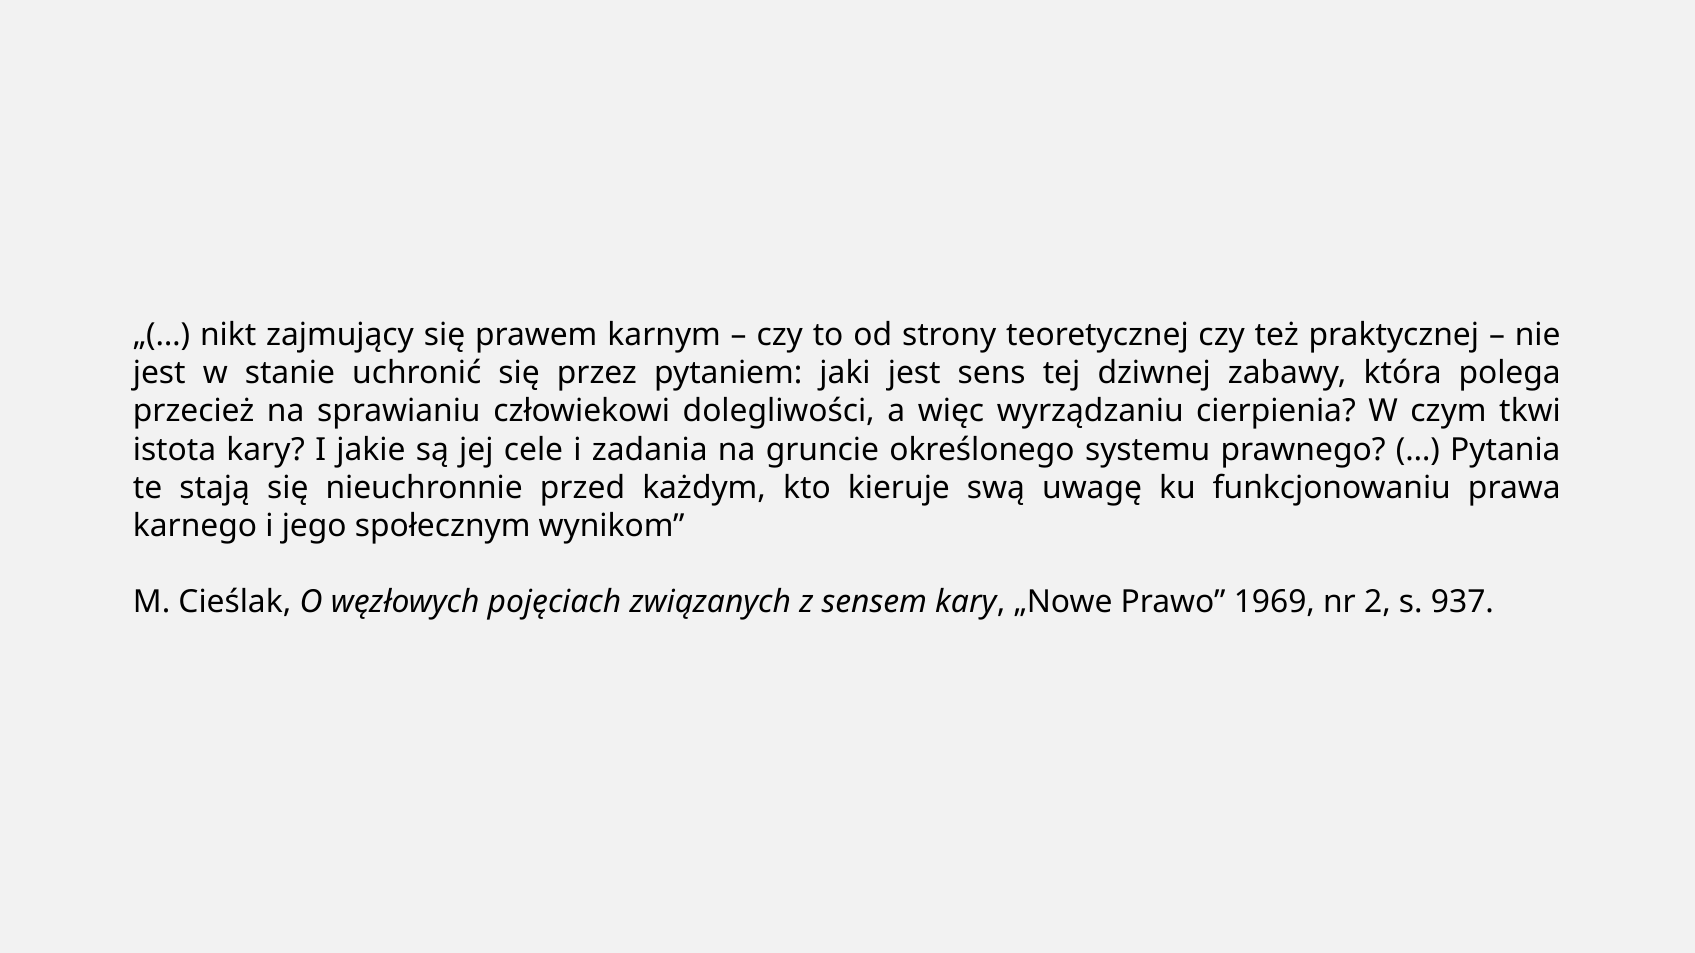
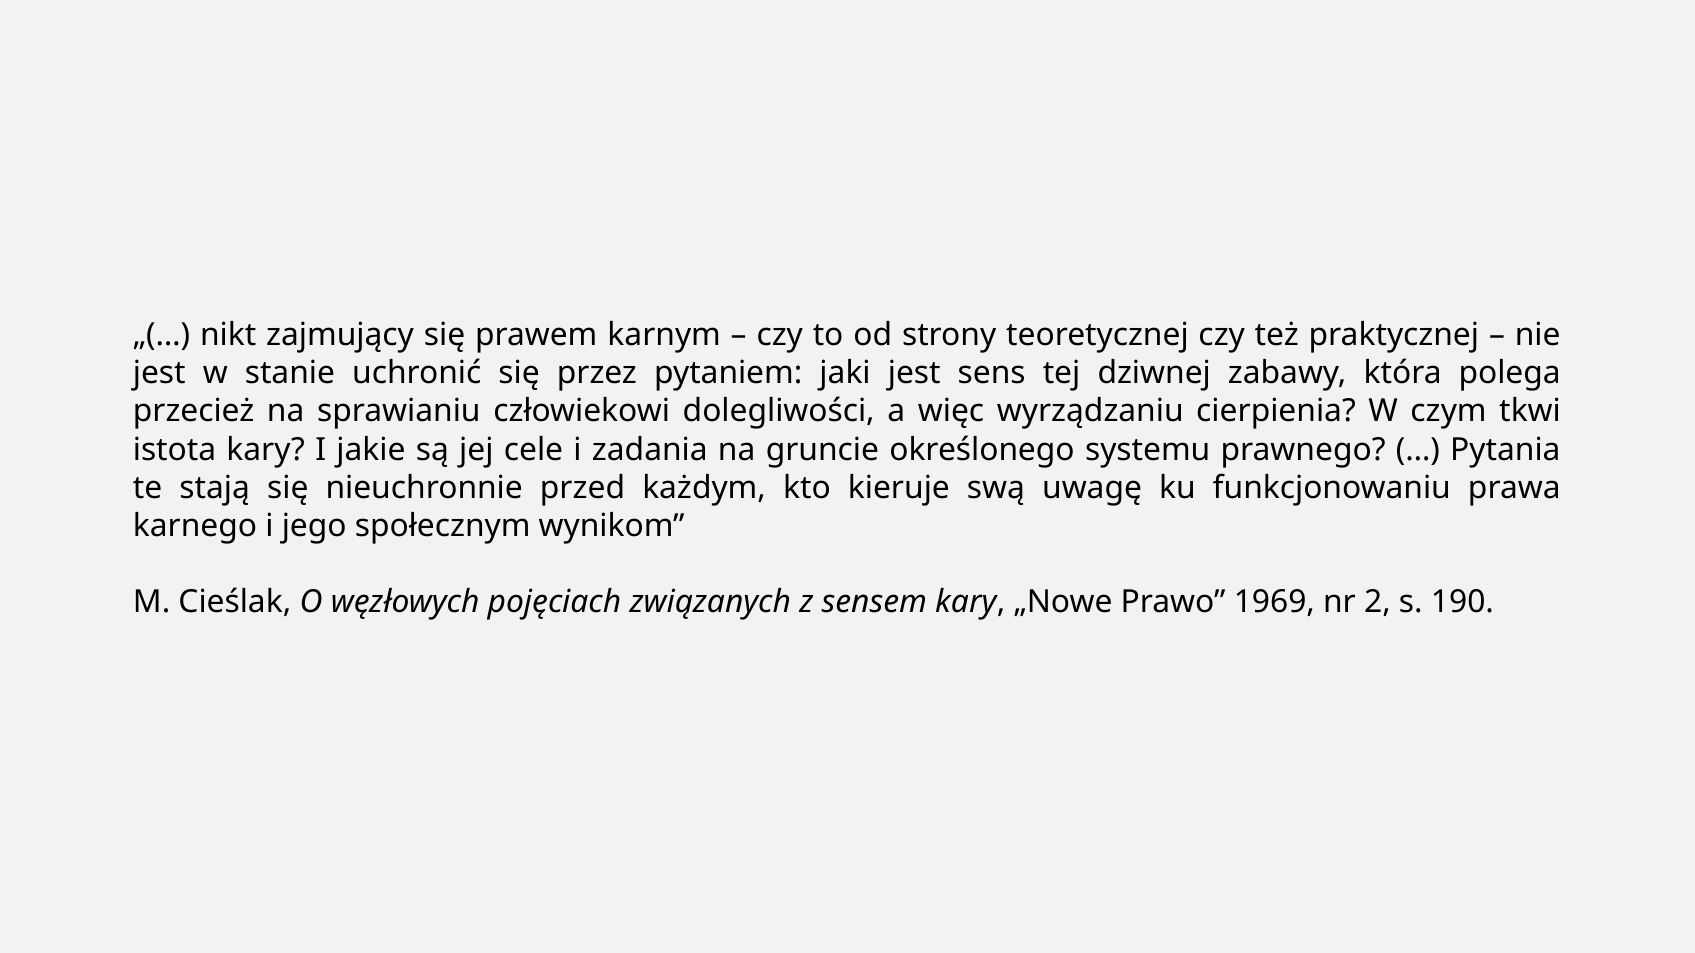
937: 937 -> 190 (1462, 602)
